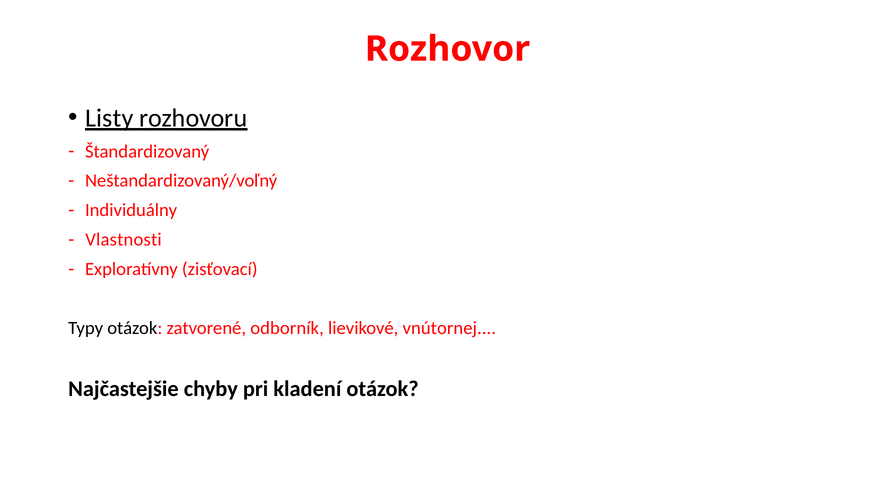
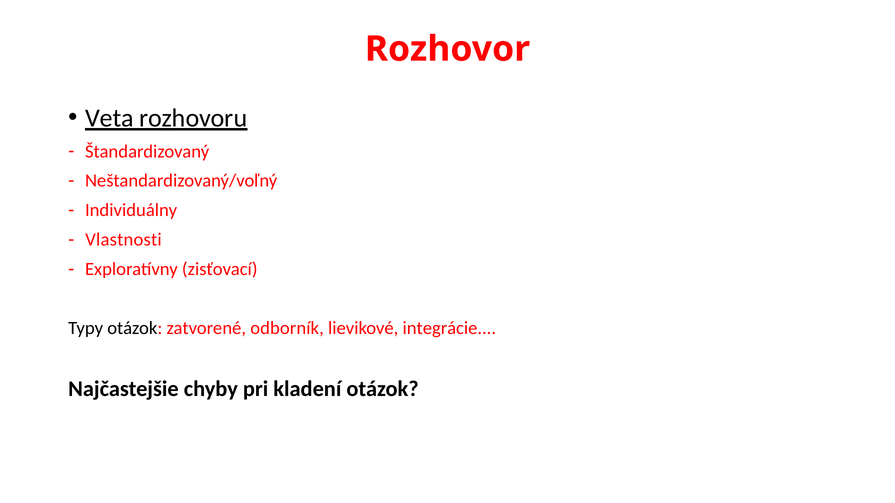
Listy: Listy -> Veta (109, 118)
vnútornej: vnútornej -> integrácie (449, 328)
